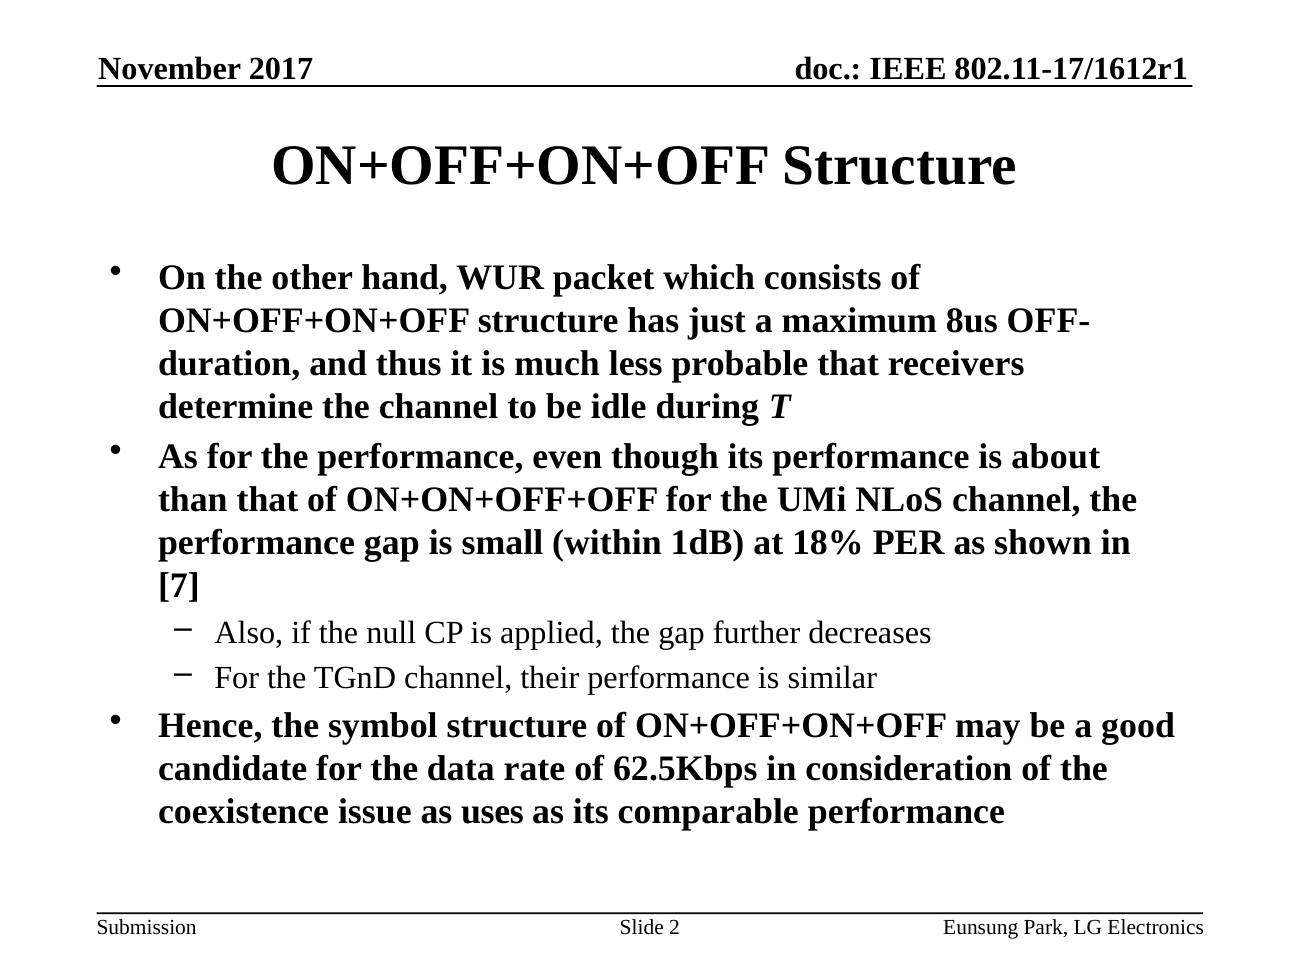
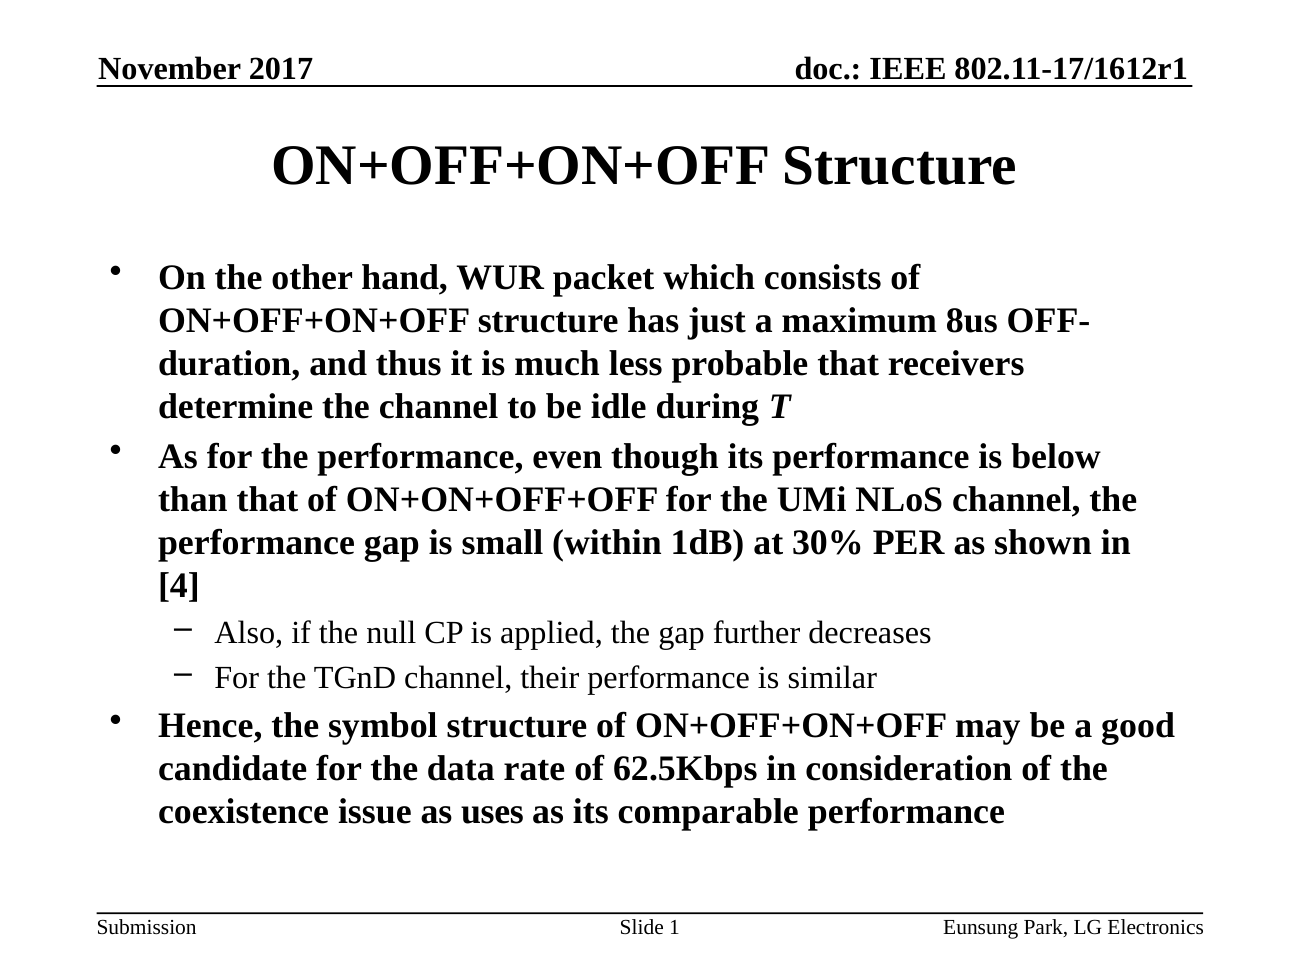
about: about -> below (1056, 457)
18%: 18% -> 30% (828, 543)
7: 7 -> 4 (179, 586)
2: 2 -> 1 (675, 927)
